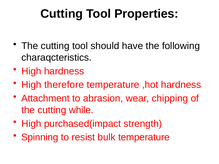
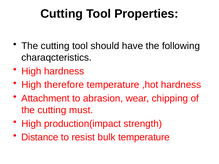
while: while -> must (81, 110)
purchased(impact: purchased(impact -> production(impact (83, 124)
Spinning: Spinning -> Distance (40, 137)
